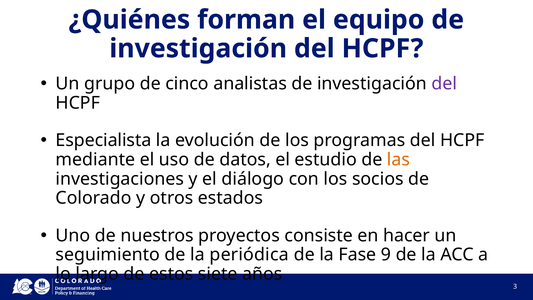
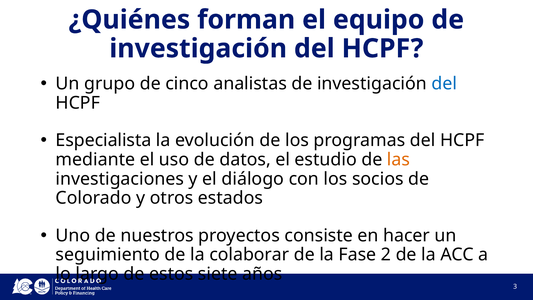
del colour: purple -> blue (444, 84)
periódica: periódica -> colaborar (249, 255)
9: 9 -> 2 (386, 255)
